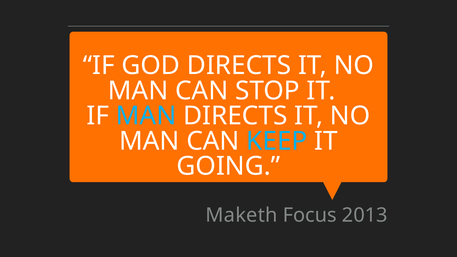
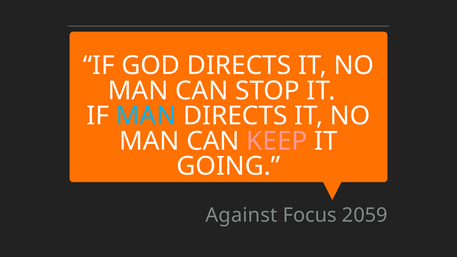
KEEP colour: light blue -> pink (277, 141)
Maketh: Maketh -> Against (242, 215)
2013: 2013 -> 2059 (365, 215)
